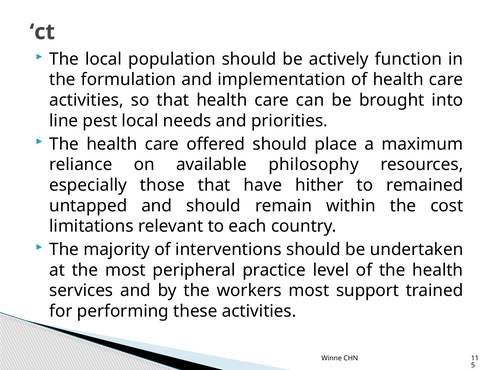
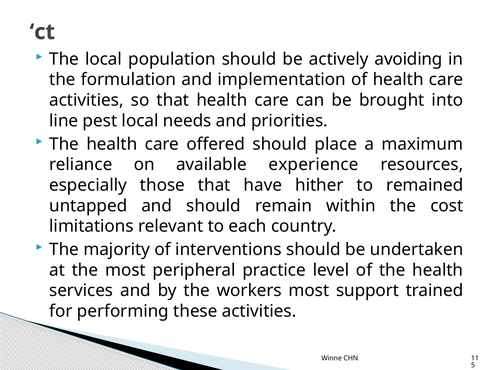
function: function -> avoiding (409, 59)
philosophy: philosophy -> experience (314, 164)
